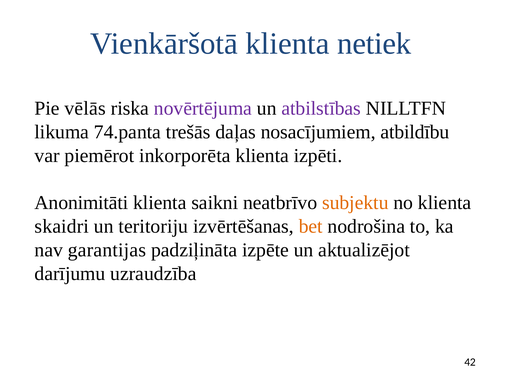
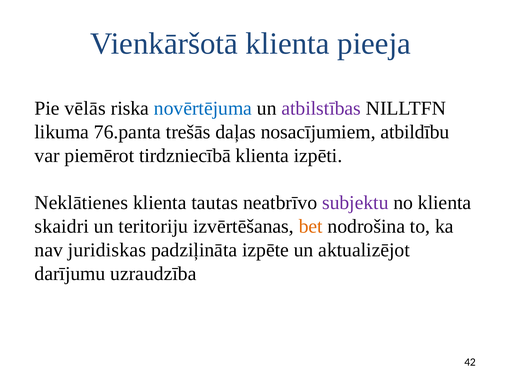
netiek: netiek -> pieeja (374, 44)
novērtējuma colour: purple -> blue (203, 108)
74.panta: 74.panta -> 76.panta (127, 132)
inkorporēta: inkorporēta -> tirdzniecībā (185, 156)
Anonimitāti: Anonimitāti -> Neklātienes (81, 203)
saikni: saikni -> tautas (215, 203)
subjektu colour: orange -> purple (355, 203)
garantijas: garantijas -> juridiskas (107, 250)
